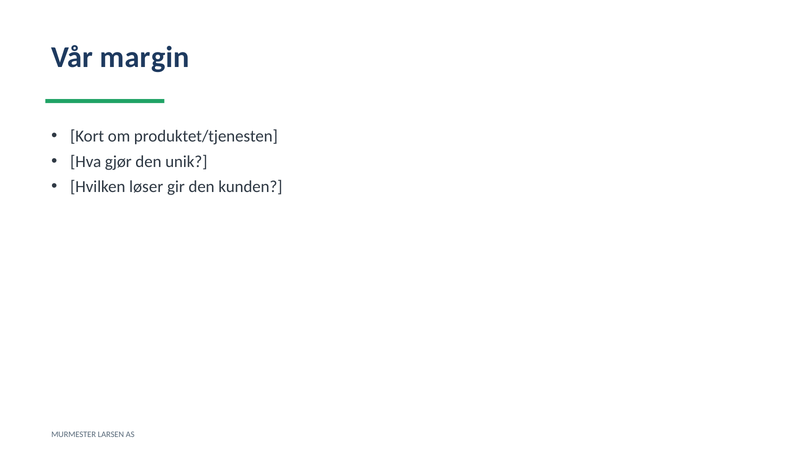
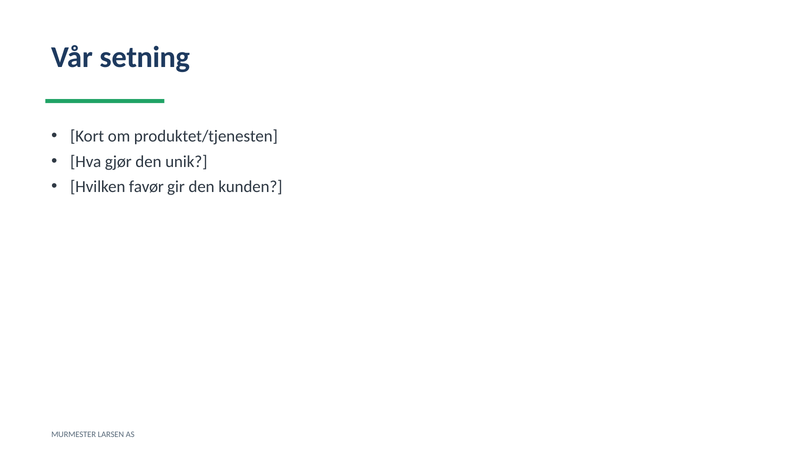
margin: margin -> setning (145, 58)
løser: løser -> favør (146, 187)
